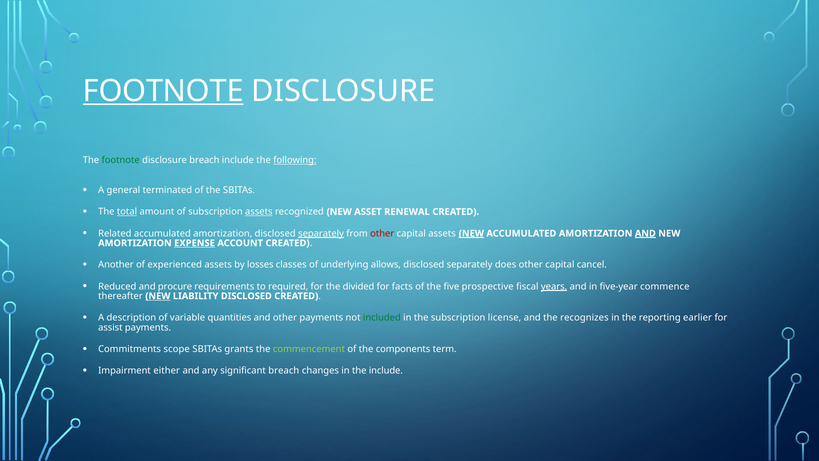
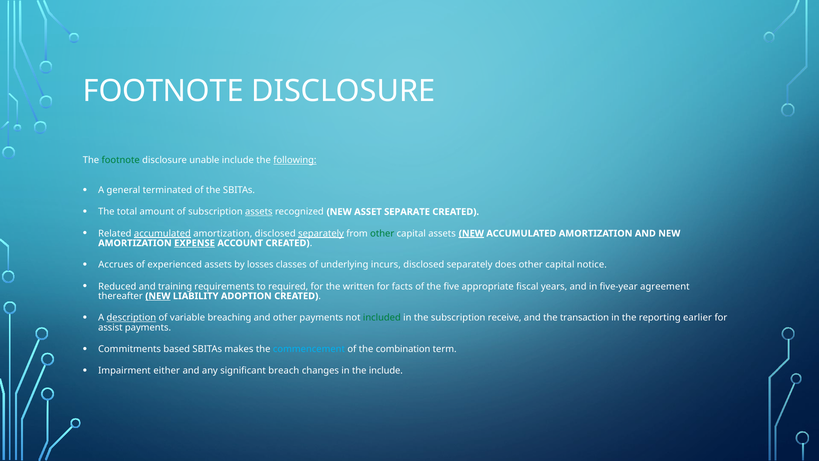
FOOTNOTE underline: present -> none (163, 91)
disclosure breach: breach -> unable (204, 160)
total underline: present -> none (127, 212)
RENEWAL: RENEWAL -> SEPARATE (407, 212)
accumulated underline: none -> present (162, 233)
other colour: red -> green (382, 233)
AND underline: present -> none (645, 233)
Another: Another -> Accrues (116, 265)
allows: allows -> incurs (386, 265)
cancel: cancel -> notice (592, 265)
procure: procure -> training (175, 286)
divided: divided -> written (358, 286)
prospective: prospective -> appropriate (488, 286)
years underline: present -> none (554, 286)
commence: commence -> agreement (665, 286)
LIABILITY DISCLOSED: DISCLOSED -> ADOPTION (246, 296)
description underline: none -> present (131, 318)
quantities: quantities -> breaching (229, 318)
license: license -> receive (505, 318)
recognizes: recognizes -> transaction (585, 318)
scope: scope -> based (177, 349)
grants: grants -> makes (239, 349)
commencement colour: light green -> light blue (309, 349)
components: components -> combination (403, 349)
